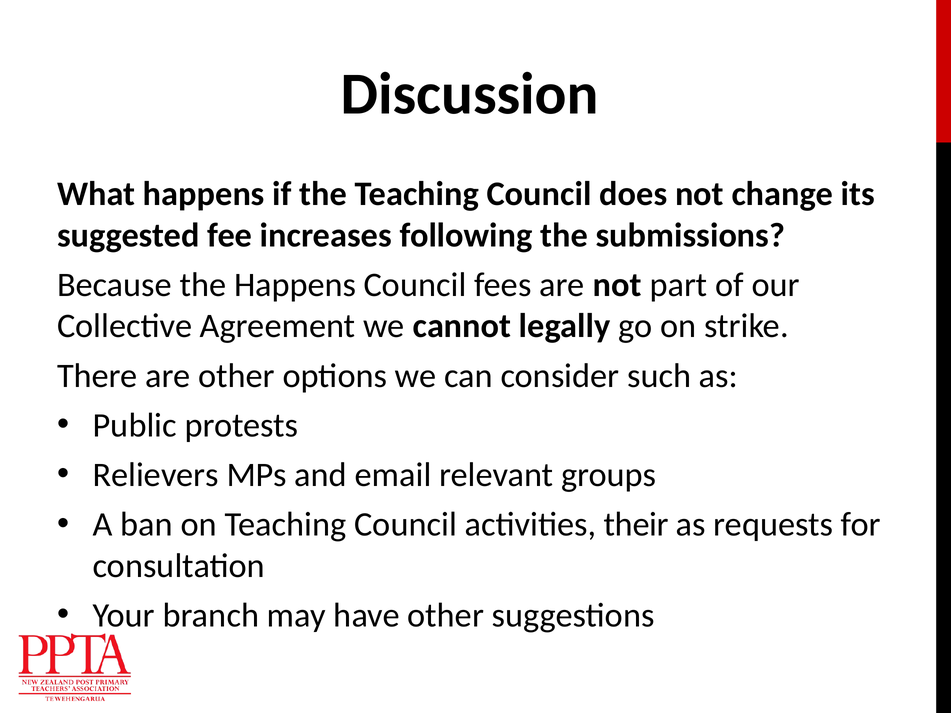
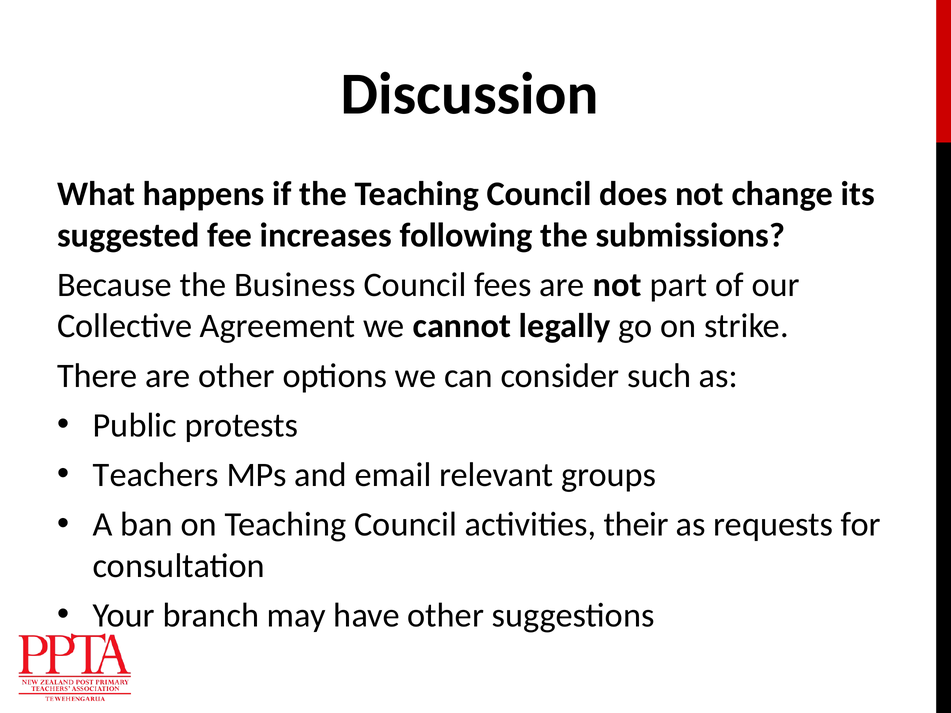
the Happens: Happens -> Business (295, 285)
Relievers: Relievers -> Teachers (156, 475)
